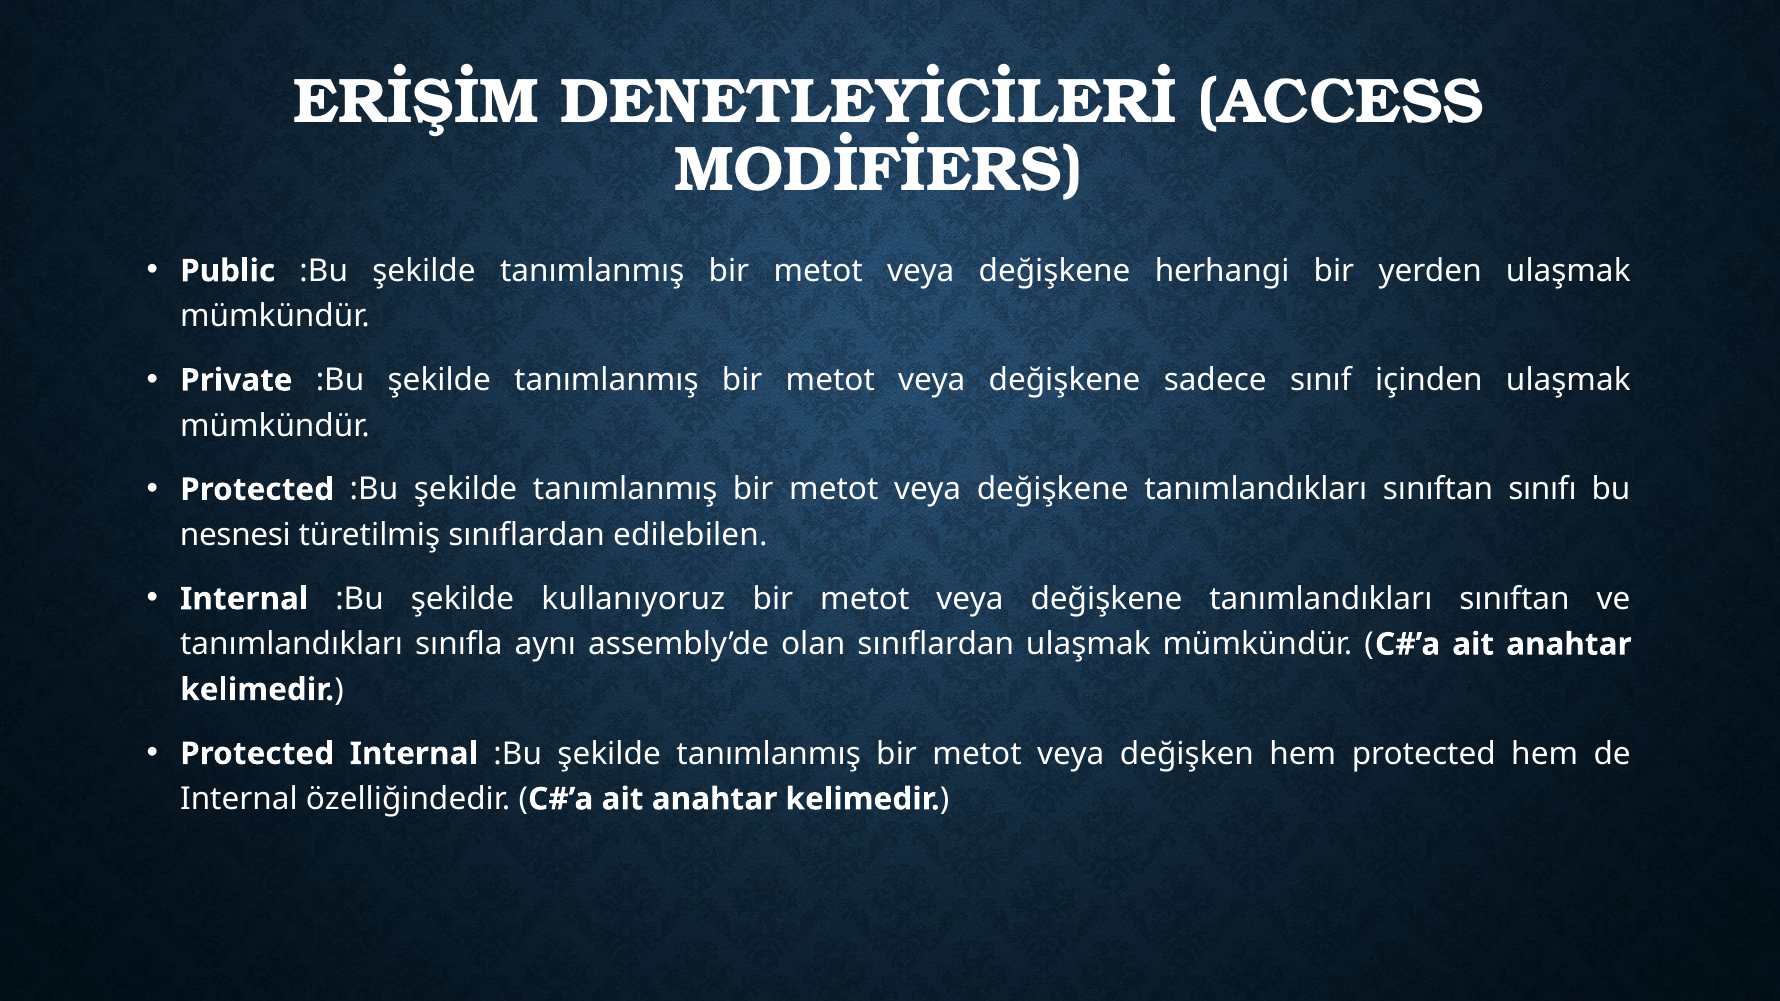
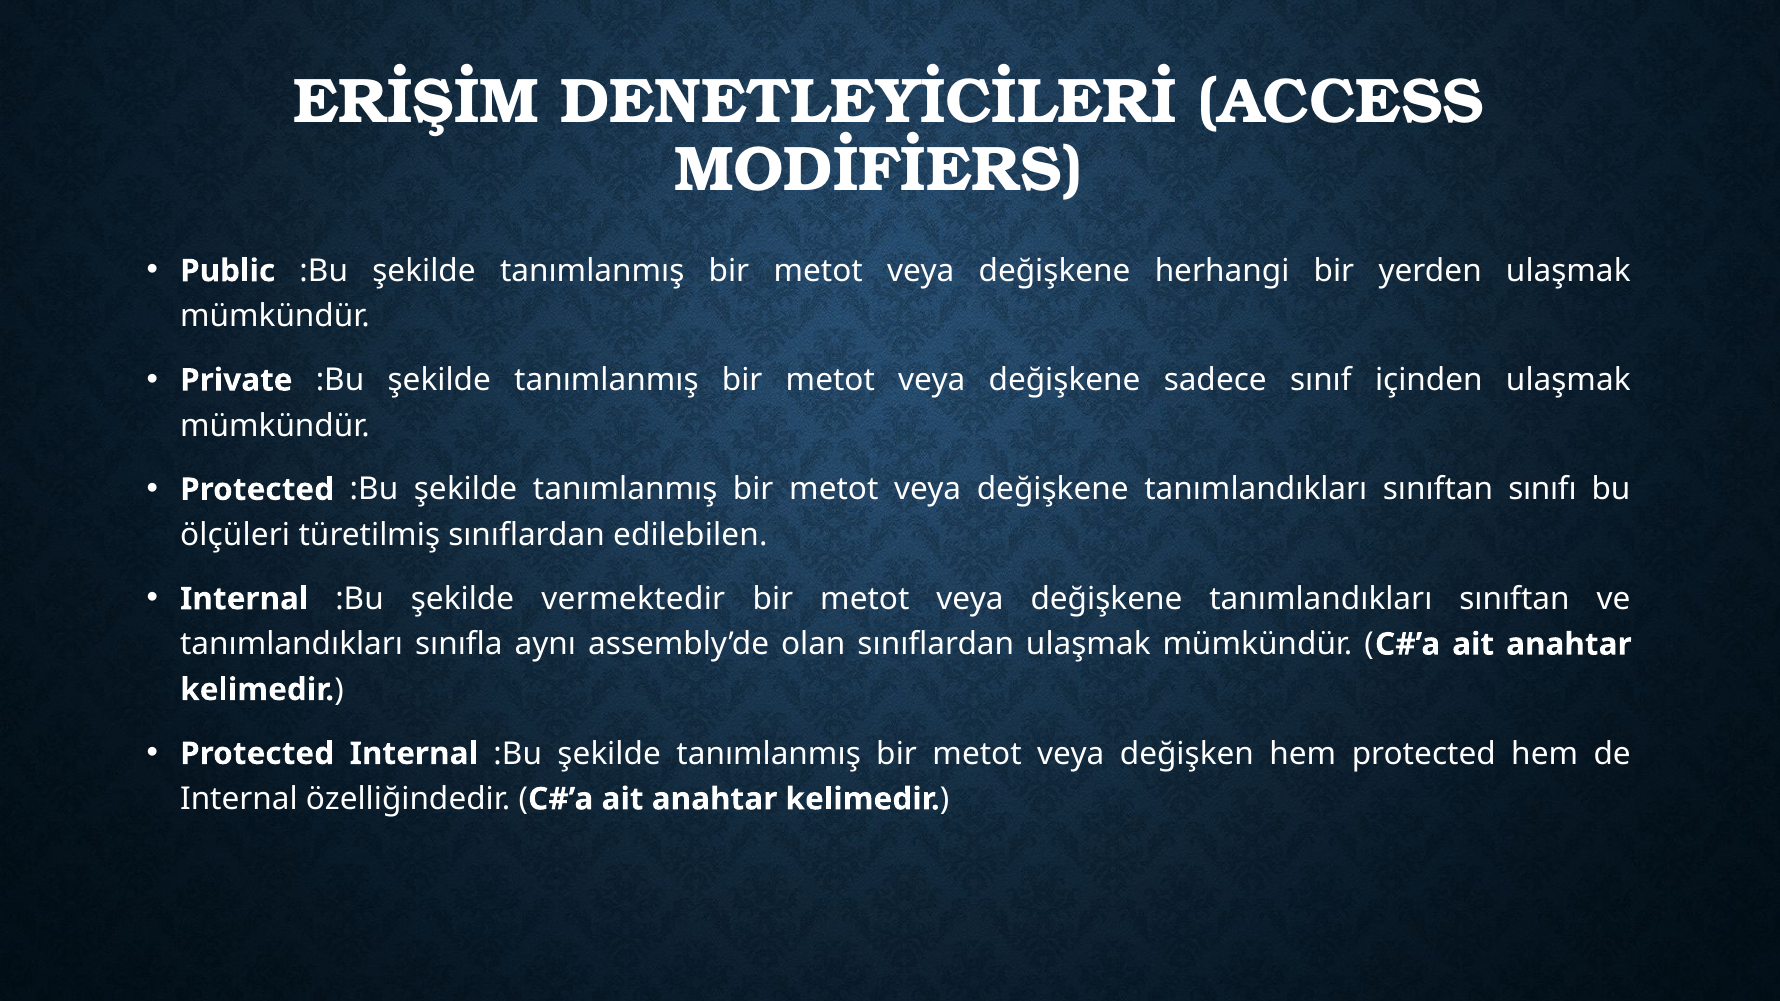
nesnesi: nesnesi -> ölçüleri (235, 535)
kullanıyoruz: kullanıyoruz -> vermektedir (633, 599)
